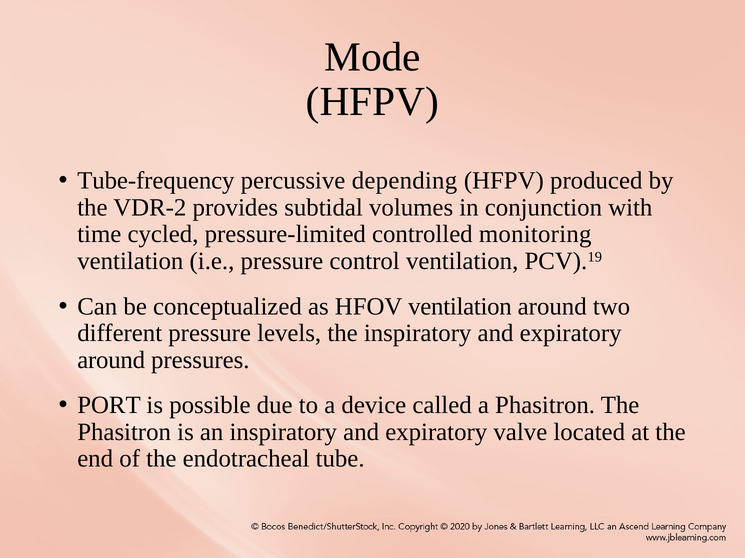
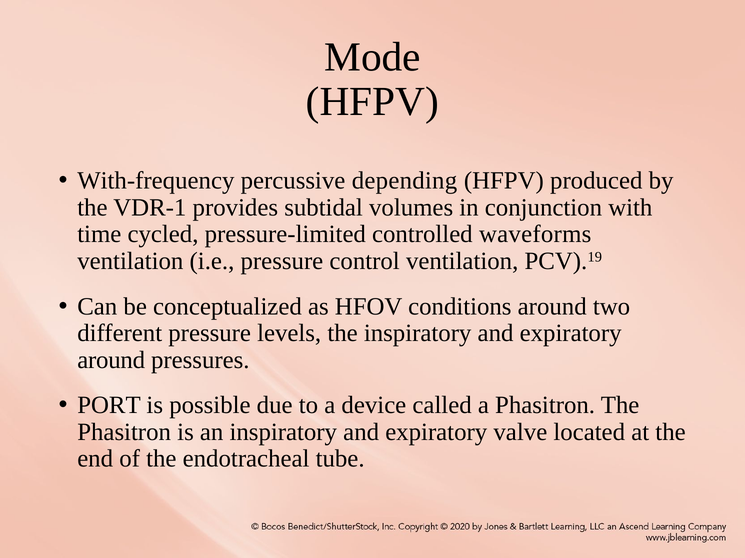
Tube-frequency: Tube-frequency -> With-frequency (156, 181)
VDR-2: VDR-2 -> VDR-1 (150, 208)
monitoring: monitoring -> waveforms (535, 234)
HFOV ventilation: ventilation -> conditions (460, 307)
